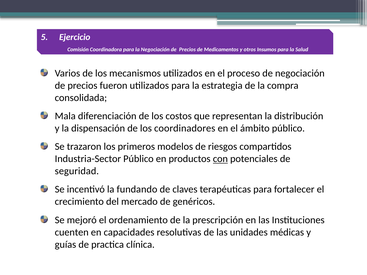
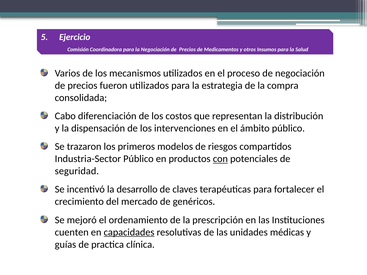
Mala: Mala -> Cabo (65, 116)
coordinadores: coordinadores -> intervenciones (185, 128)
fundando: fundando -> desarrollo (137, 190)
capacidades underline: none -> present (129, 232)
